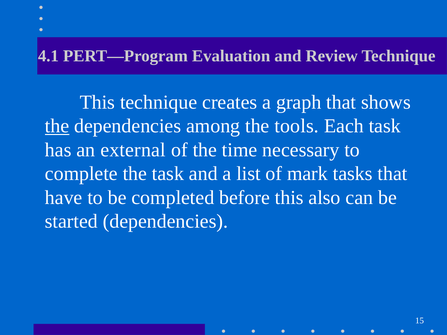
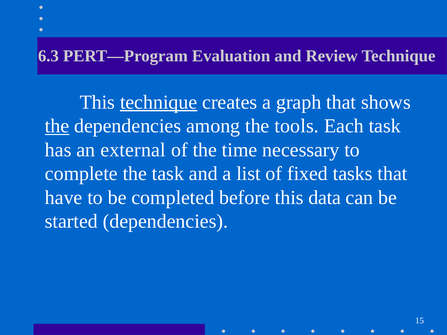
4.1: 4.1 -> 6.3 (48, 56)
technique underline: none -> present (159, 102)
mark: mark -> fixed (307, 174)
also: also -> data (325, 198)
